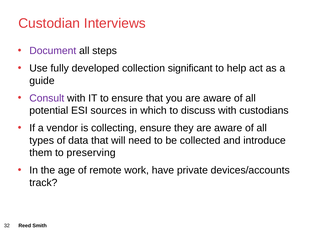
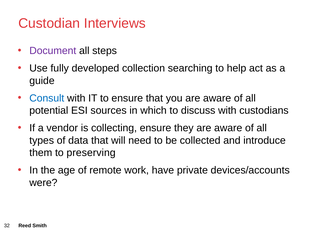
significant: significant -> searching (190, 68)
Consult colour: purple -> blue (47, 98)
track: track -> were (43, 182)
